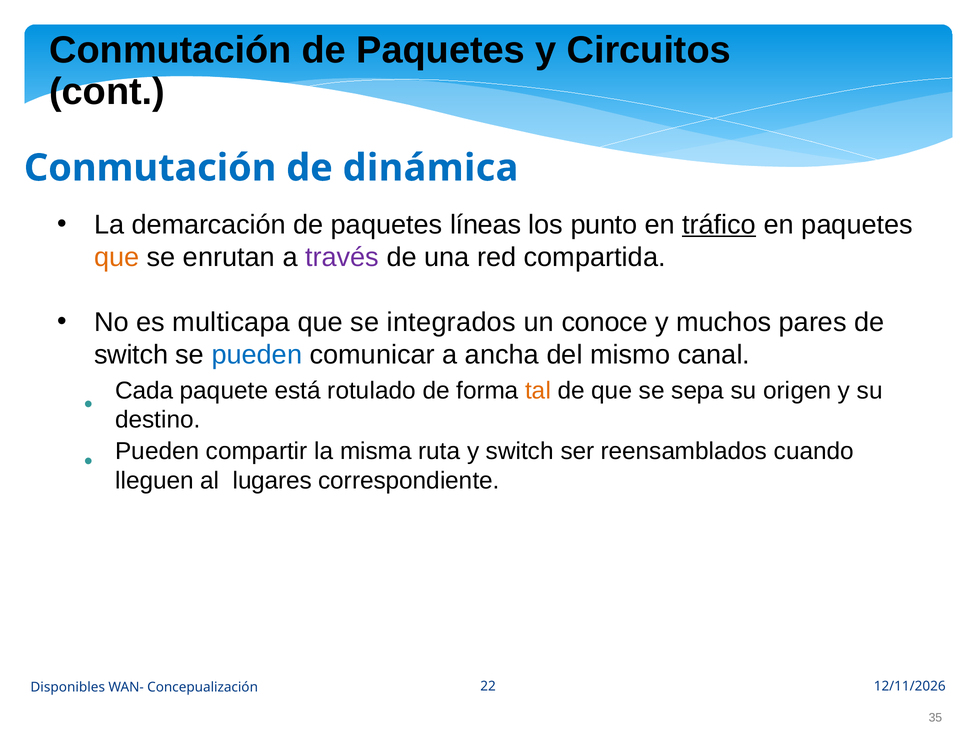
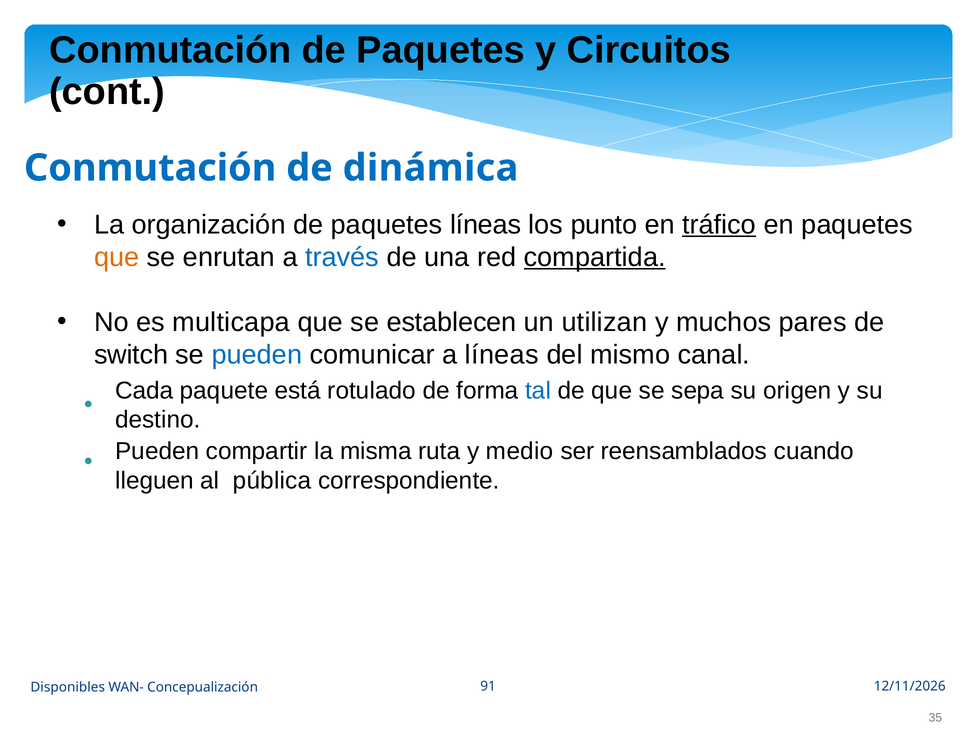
demarcación: demarcación -> organización (209, 225)
través colour: purple -> blue (342, 257)
compartida underline: none -> present (595, 257)
integrados: integrados -> establecen (452, 322)
conoce: conoce -> utilizan (604, 322)
a ancha: ancha -> líneas (502, 355)
tal colour: orange -> blue (538, 390)
y switch: switch -> medio (520, 451)
lugares: lugares -> pública (272, 480)
22: 22 -> 91 (488, 686)
